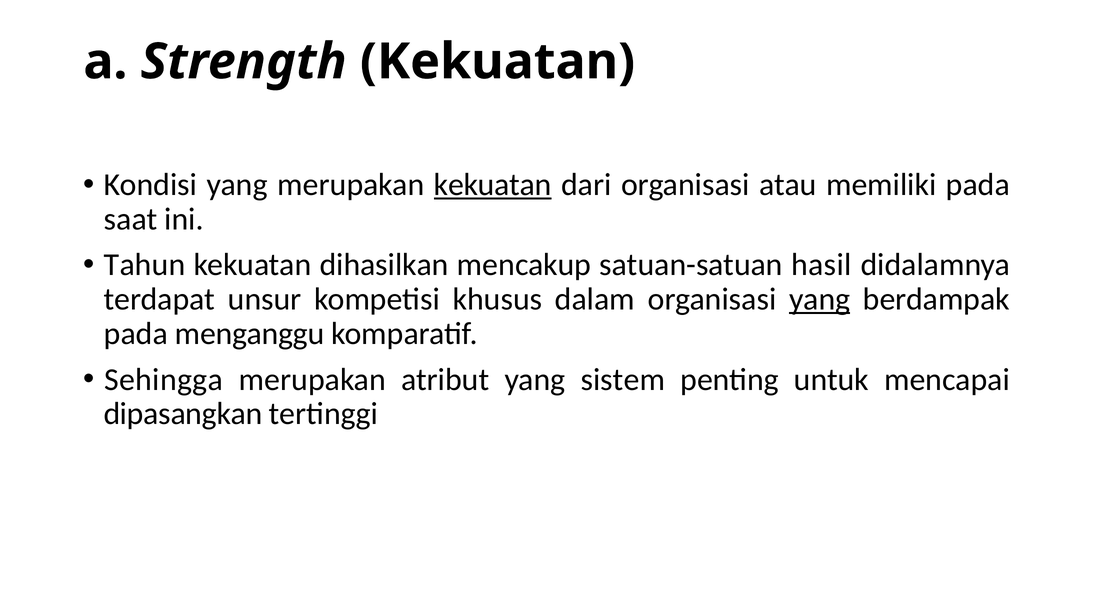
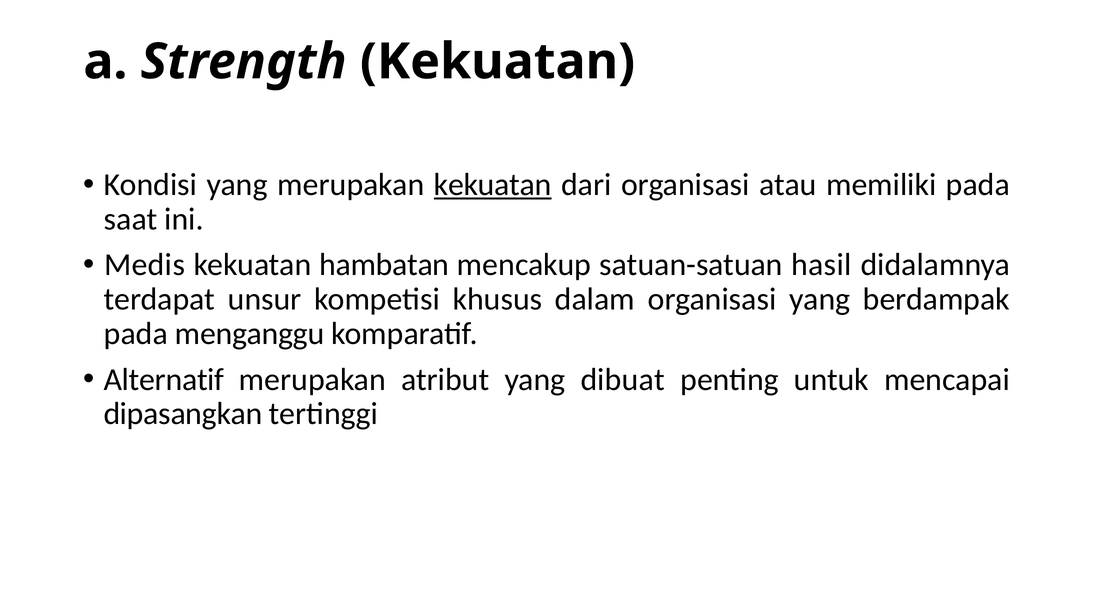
Tahun: Tahun -> Medis (145, 265)
dihasilkan: dihasilkan -> hambatan (384, 265)
yang underline: present -> none (820, 300)
Sehingga: Sehingga -> Alternatif (164, 380)
sistem: sistem -> dibuat (623, 380)
